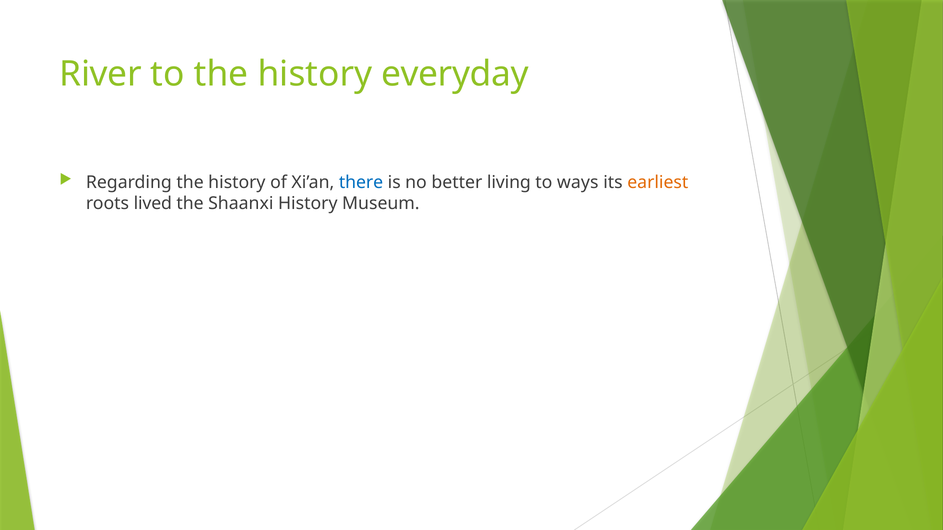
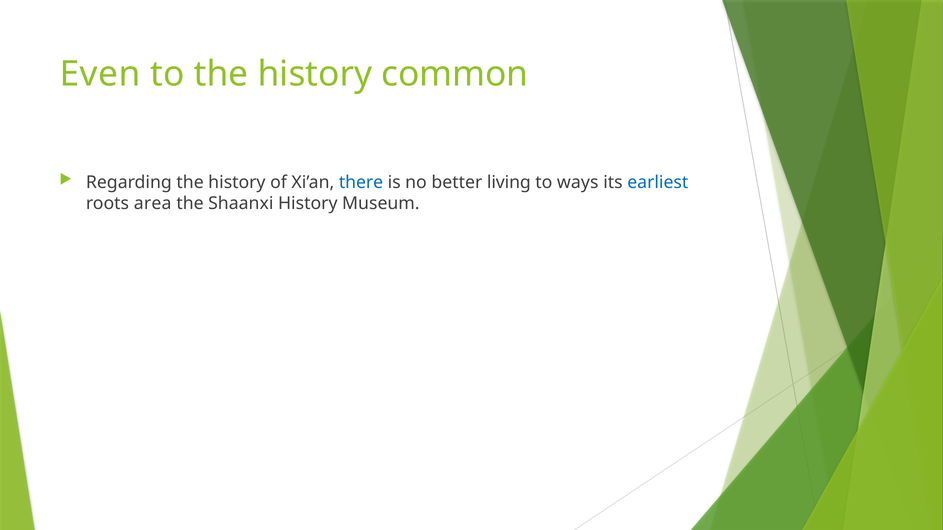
River: River -> Even (100, 74)
everyday: everyday -> common (455, 74)
earliest colour: orange -> blue (658, 183)
lived: lived -> area (153, 204)
